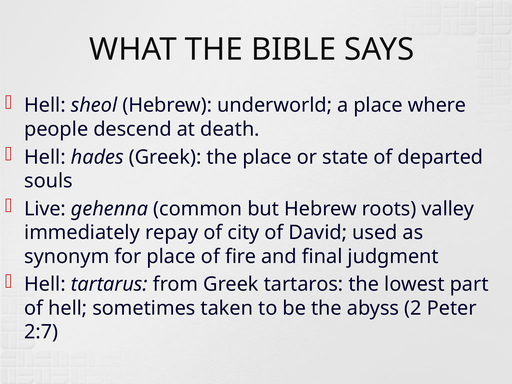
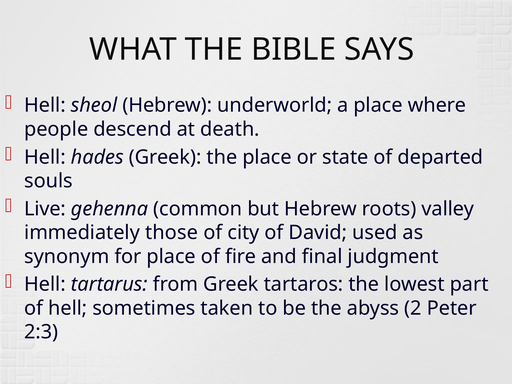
repay: repay -> those (172, 233)
2:7: 2:7 -> 2:3 (41, 332)
